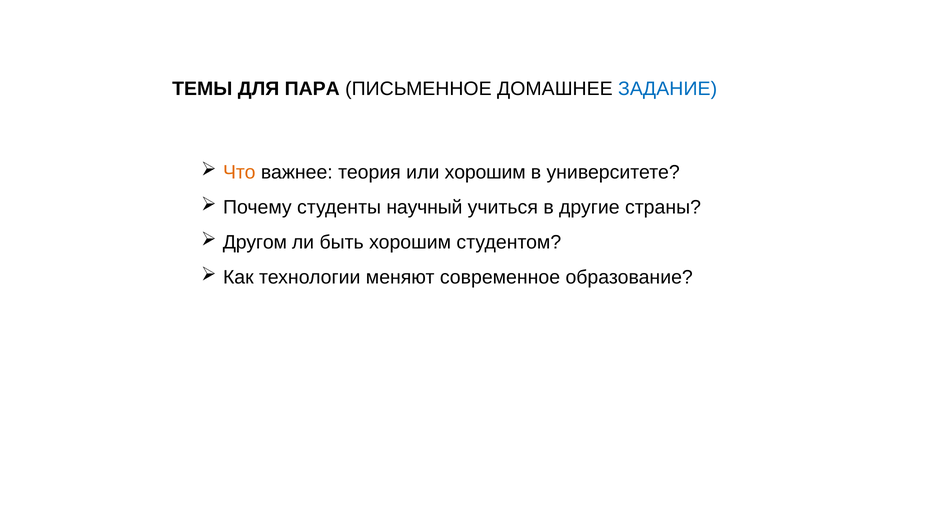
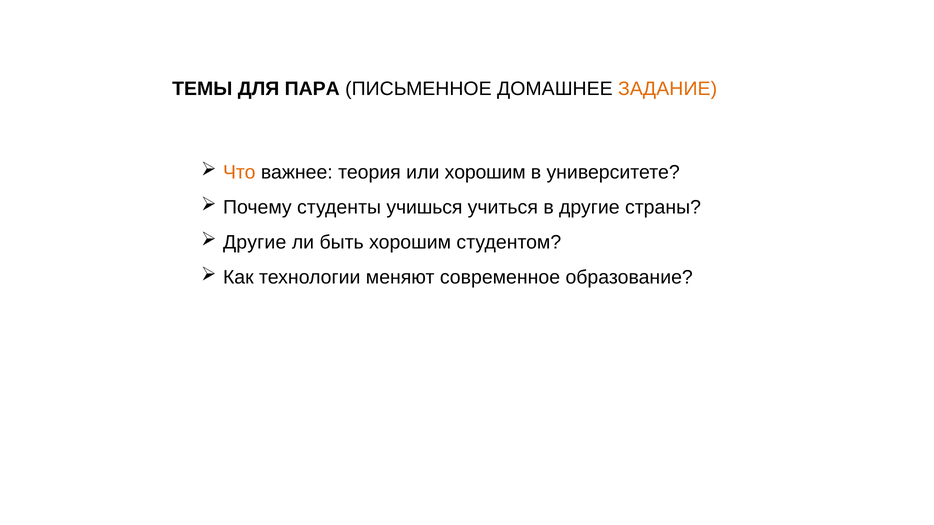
ЗАДАНИЕ colour: blue -> orange (668, 89)
научный: научный -> учишься (424, 207)
Другом: Другом -> Другие (255, 242)
